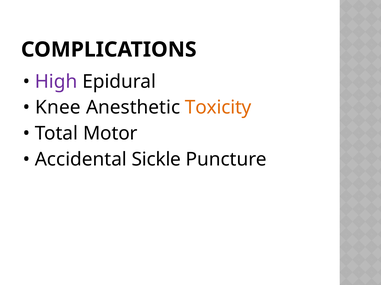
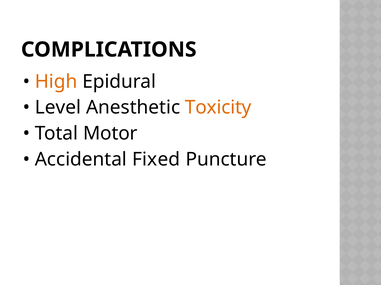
High colour: purple -> orange (56, 82)
Knee: Knee -> Level (58, 108)
Sickle: Sickle -> Fixed (156, 160)
